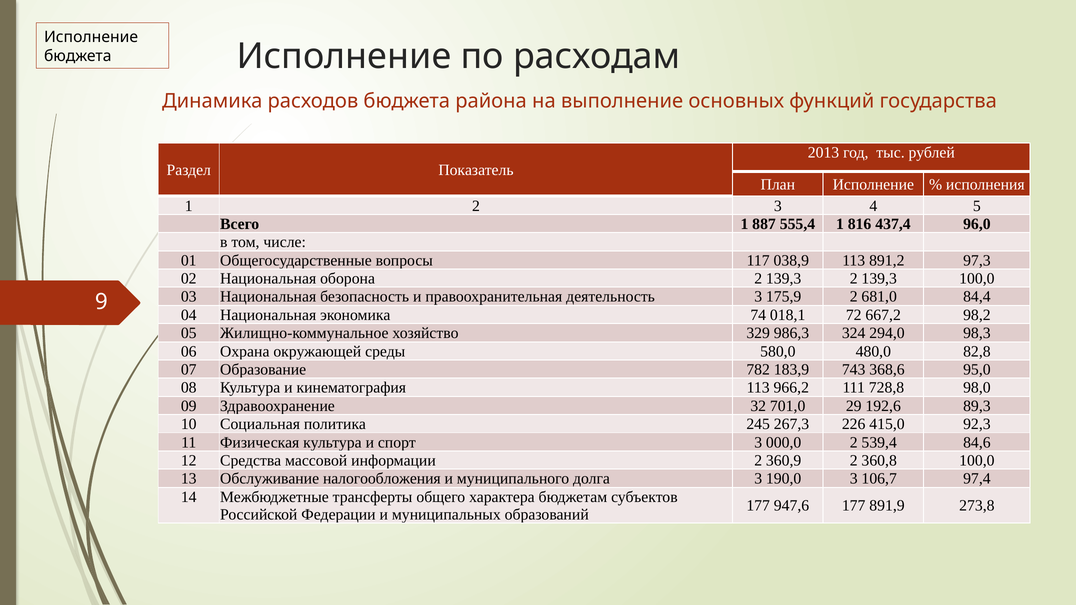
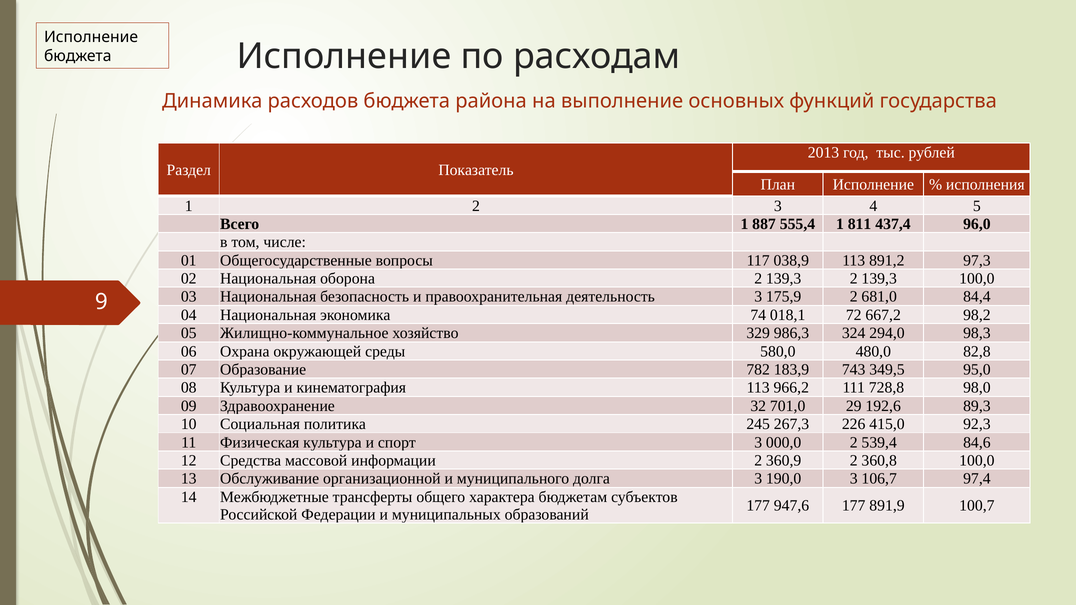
816: 816 -> 811 (860, 224)
368,6: 368,6 -> 349,5 (887, 370)
налогообложения: налогообложения -> организационной (382, 479)
273,8: 273,8 -> 100,7 (977, 506)
